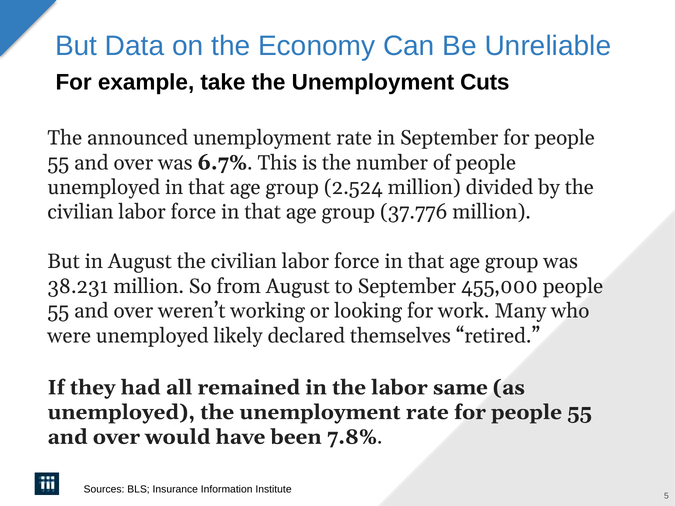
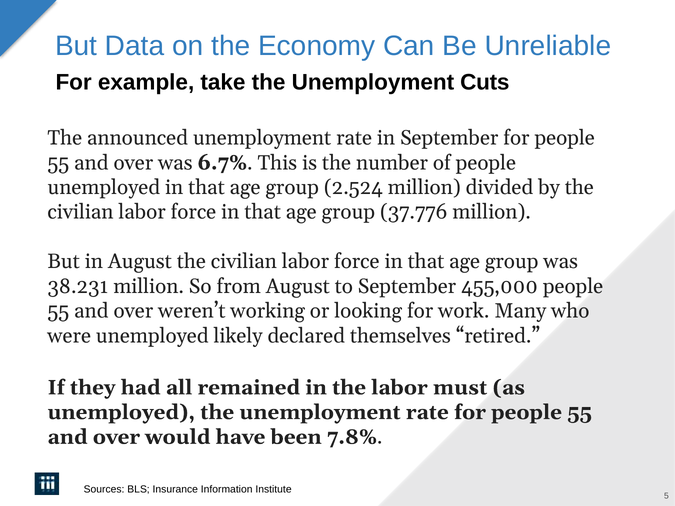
same: same -> must (460, 388)
